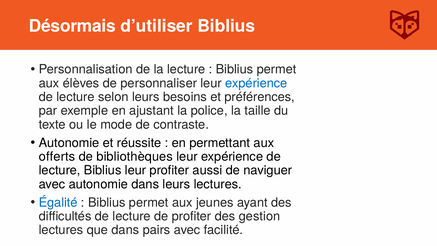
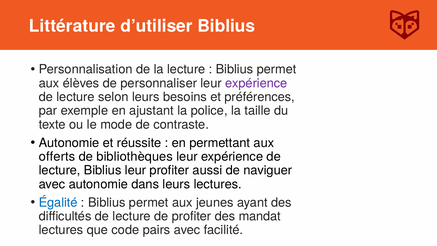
Désormais: Désormais -> Littérature (72, 26)
expérience colour: blue -> purple (256, 83)
gestion: gestion -> mandat (260, 216)
que dans: dans -> code (125, 230)
